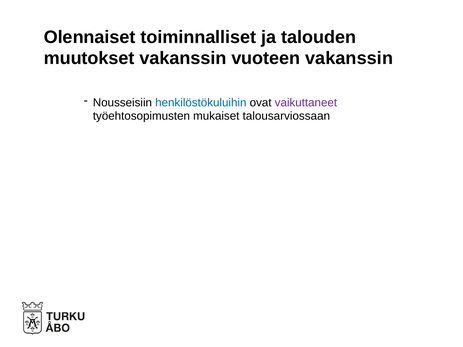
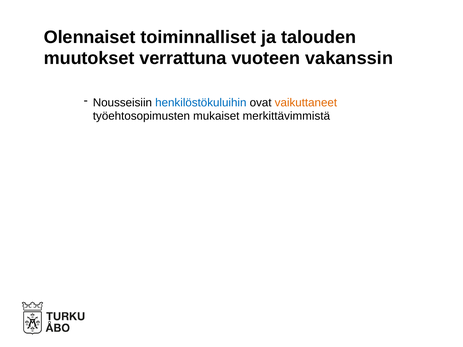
muutokset vakanssin: vakanssin -> verrattuna (183, 58)
vaikuttaneet colour: purple -> orange (306, 103)
talousarviossaan: talousarviossaan -> merkittävimmistä (286, 116)
